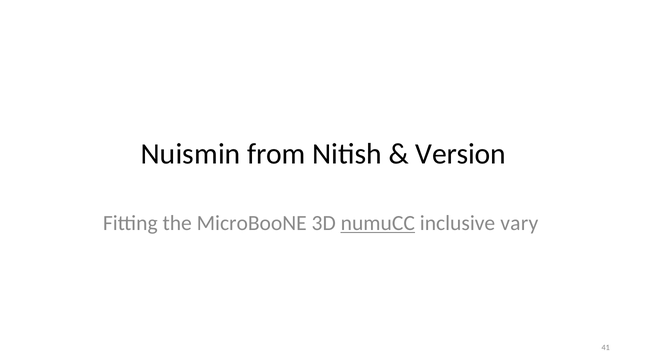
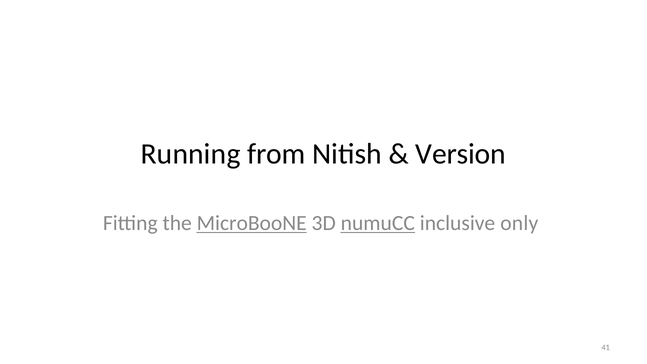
Nuismin: Nuismin -> Running (191, 154)
MicroBooNE underline: none -> present (252, 223)
vary: vary -> only (519, 223)
